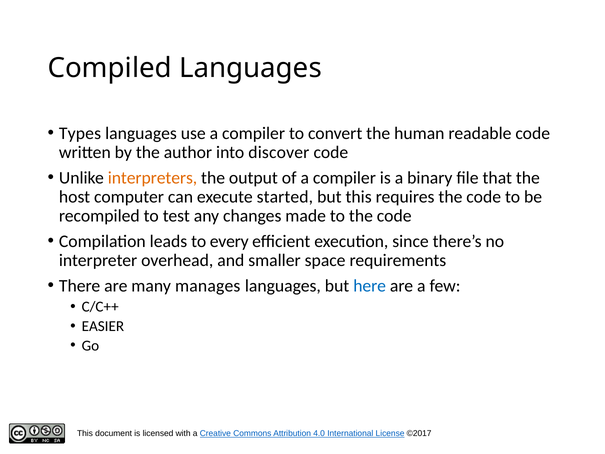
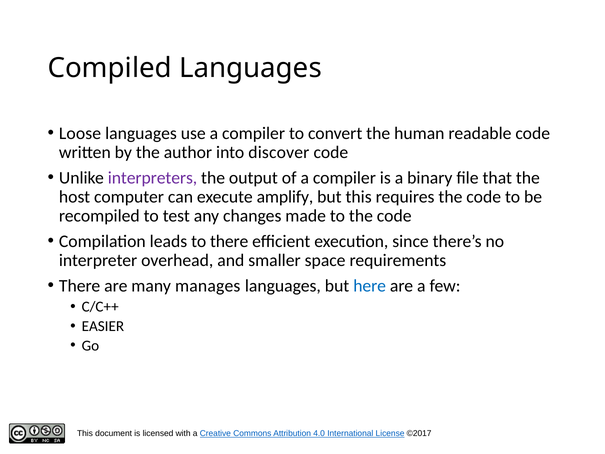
Types: Types -> Loose (80, 133)
interpreters colour: orange -> purple (153, 178)
started: started -> amplify (285, 197)
to every: every -> there (229, 241)
